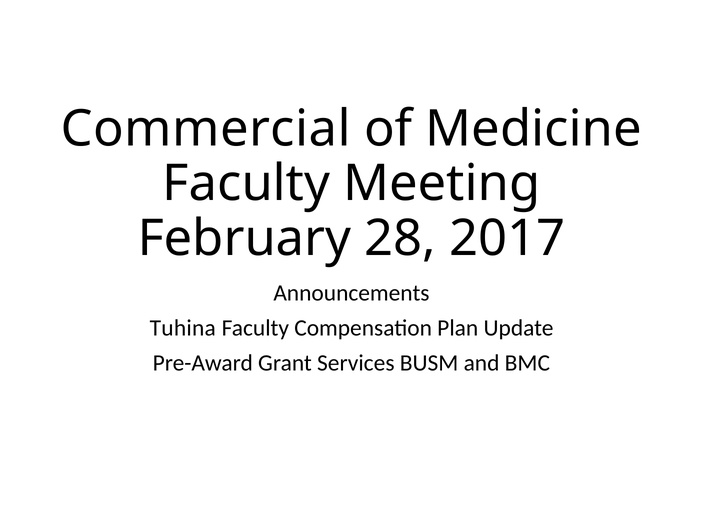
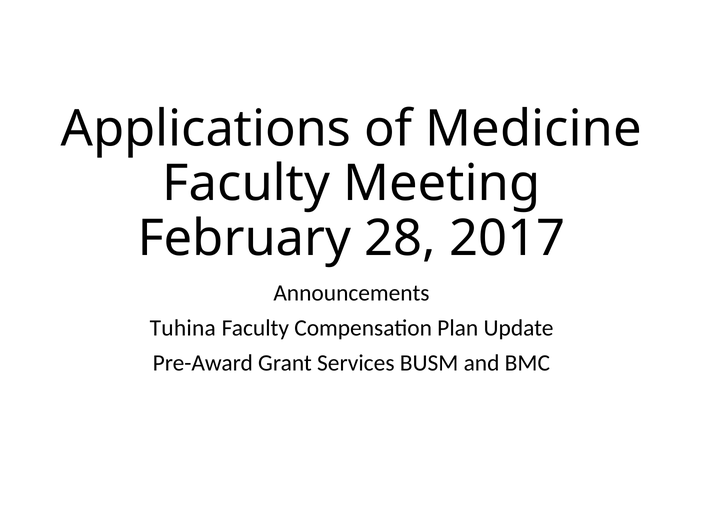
Commercial: Commercial -> Applications (206, 129)
